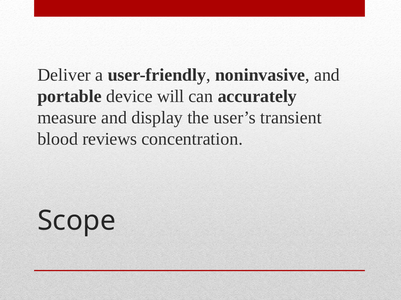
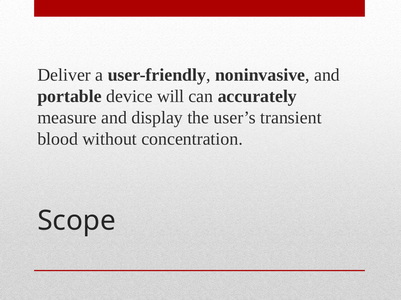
reviews: reviews -> without (110, 139)
